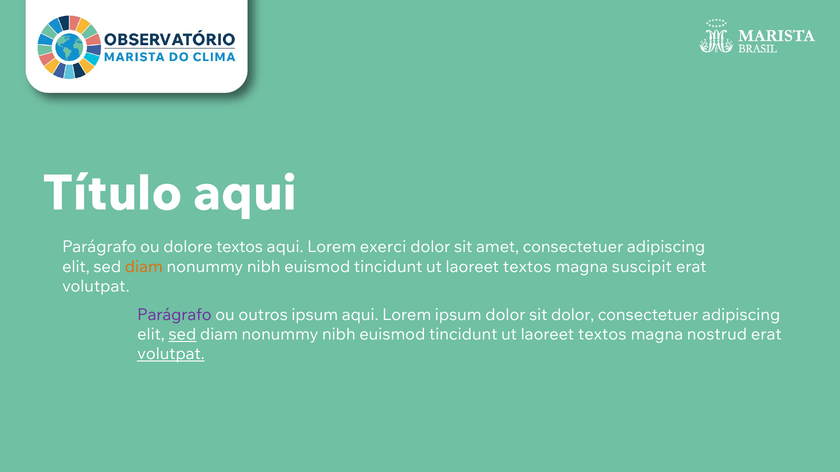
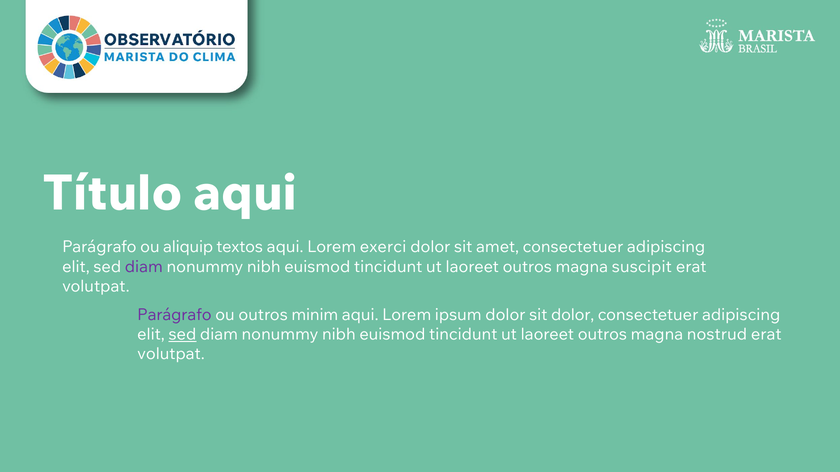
dolore: dolore -> aliquip (188, 247)
diam colour: orange -> purple (144, 267)
textos: textos -> outros (527, 267)
outros ipsum: ipsum -> minim (315, 315)
textos: textos -> outros (602, 335)
volutpat underline: present -> none (171, 354)
